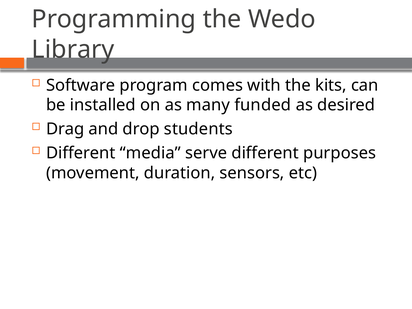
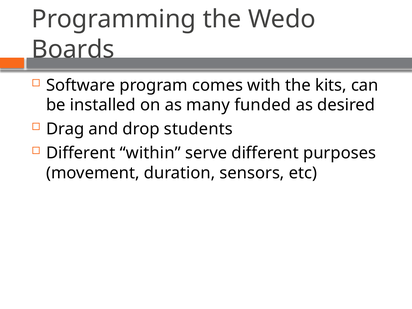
Library: Library -> Boards (73, 49)
media: media -> within (150, 153)
